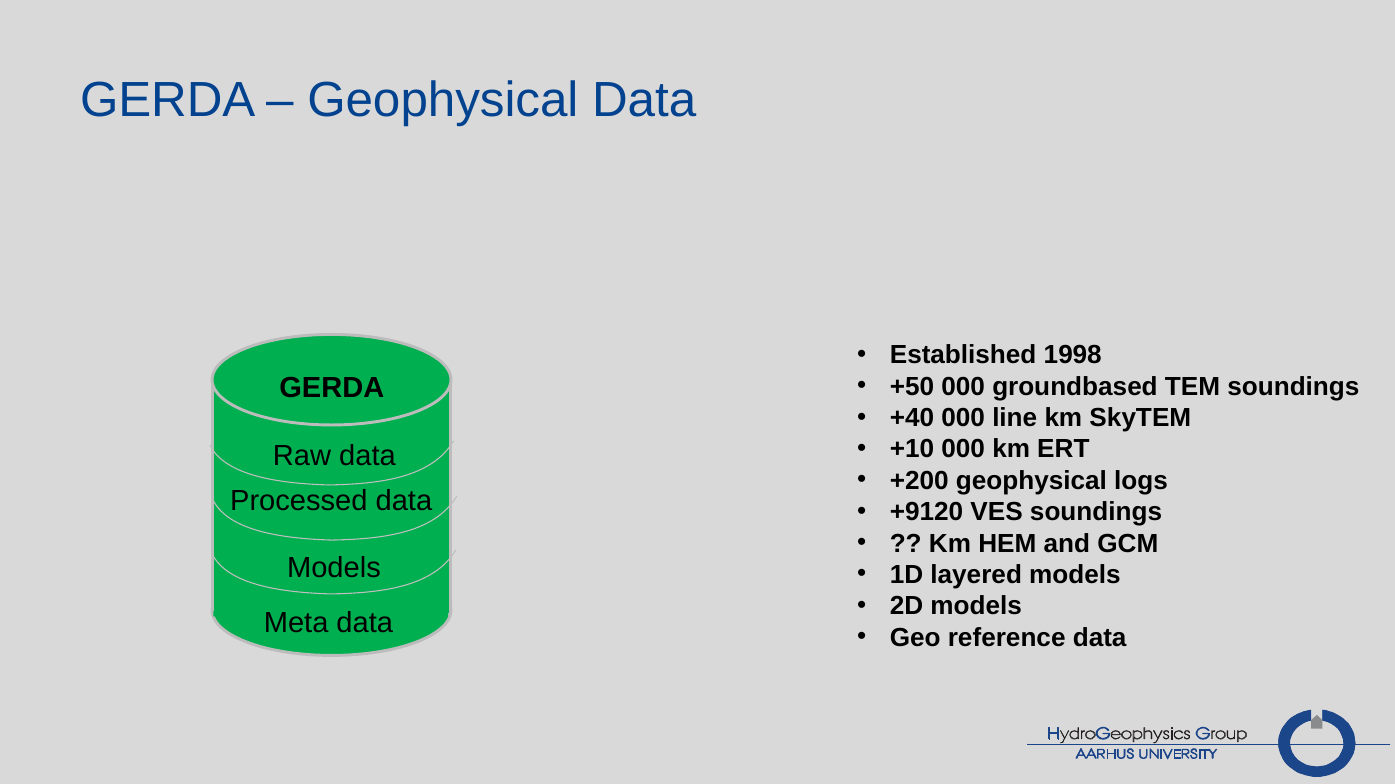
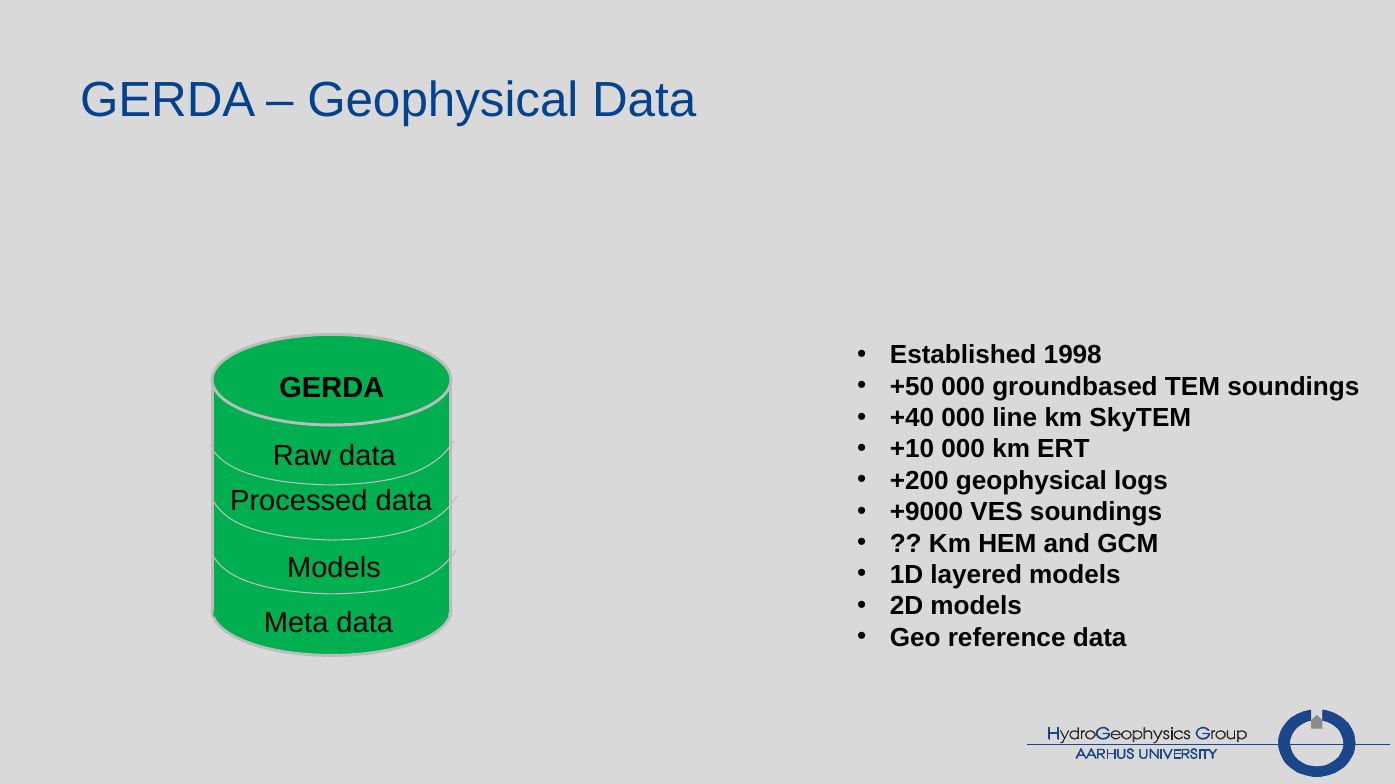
+9120: +9120 -> +9000 (927, 512)
